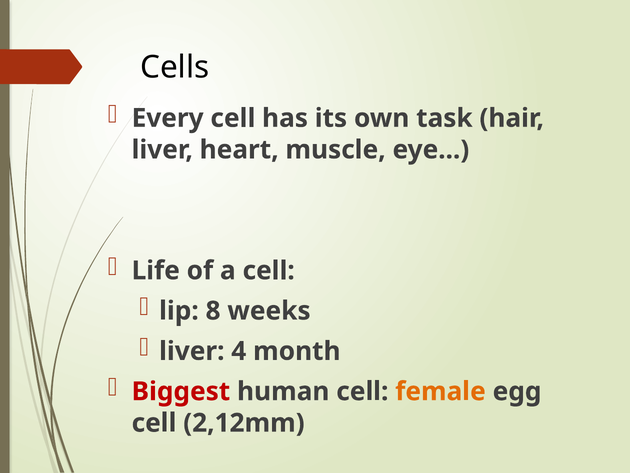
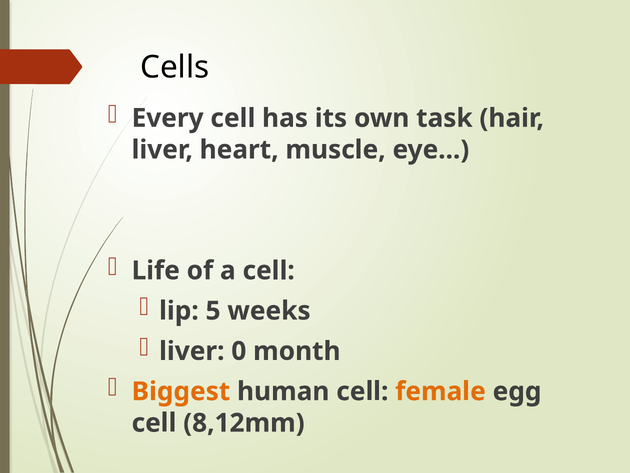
8: 8 -> 5 (213, 311)
4: 4 -> 0 (239, 351)
Biggest colour: red -> orange (181, 391)
2,12mm: 2,12mm -> 8,12mm (244, 423)
